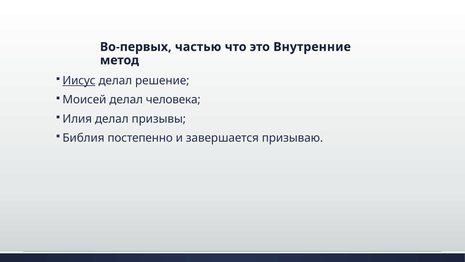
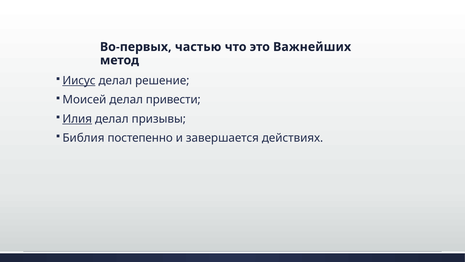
Внутренние: Внутренние -> Важнейших (312, 47)
человека: человека -> привести (173, 100)
Илия underline: none -> present (77, 119)
призываю: призываю -> действиях (293, 138)
